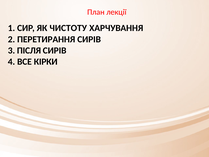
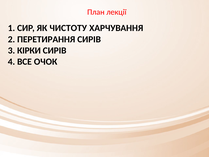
ПІСЛЯ: ПІСЛЯ -> КІРКИ (29, 50)
КІРКИ: КІРКИ -> ОЧОК (46, 62)
